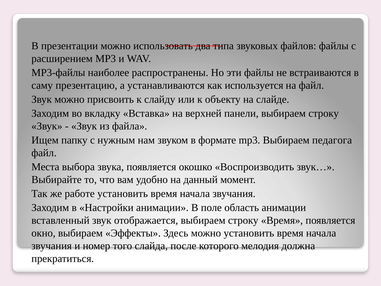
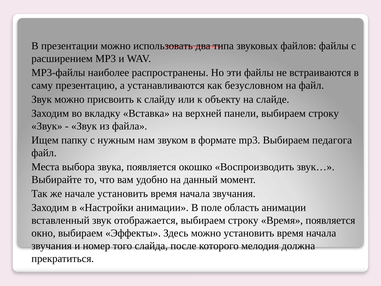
используется: используется -> безусловном (254, 85)
работе: работе -> начале (80, 193)
